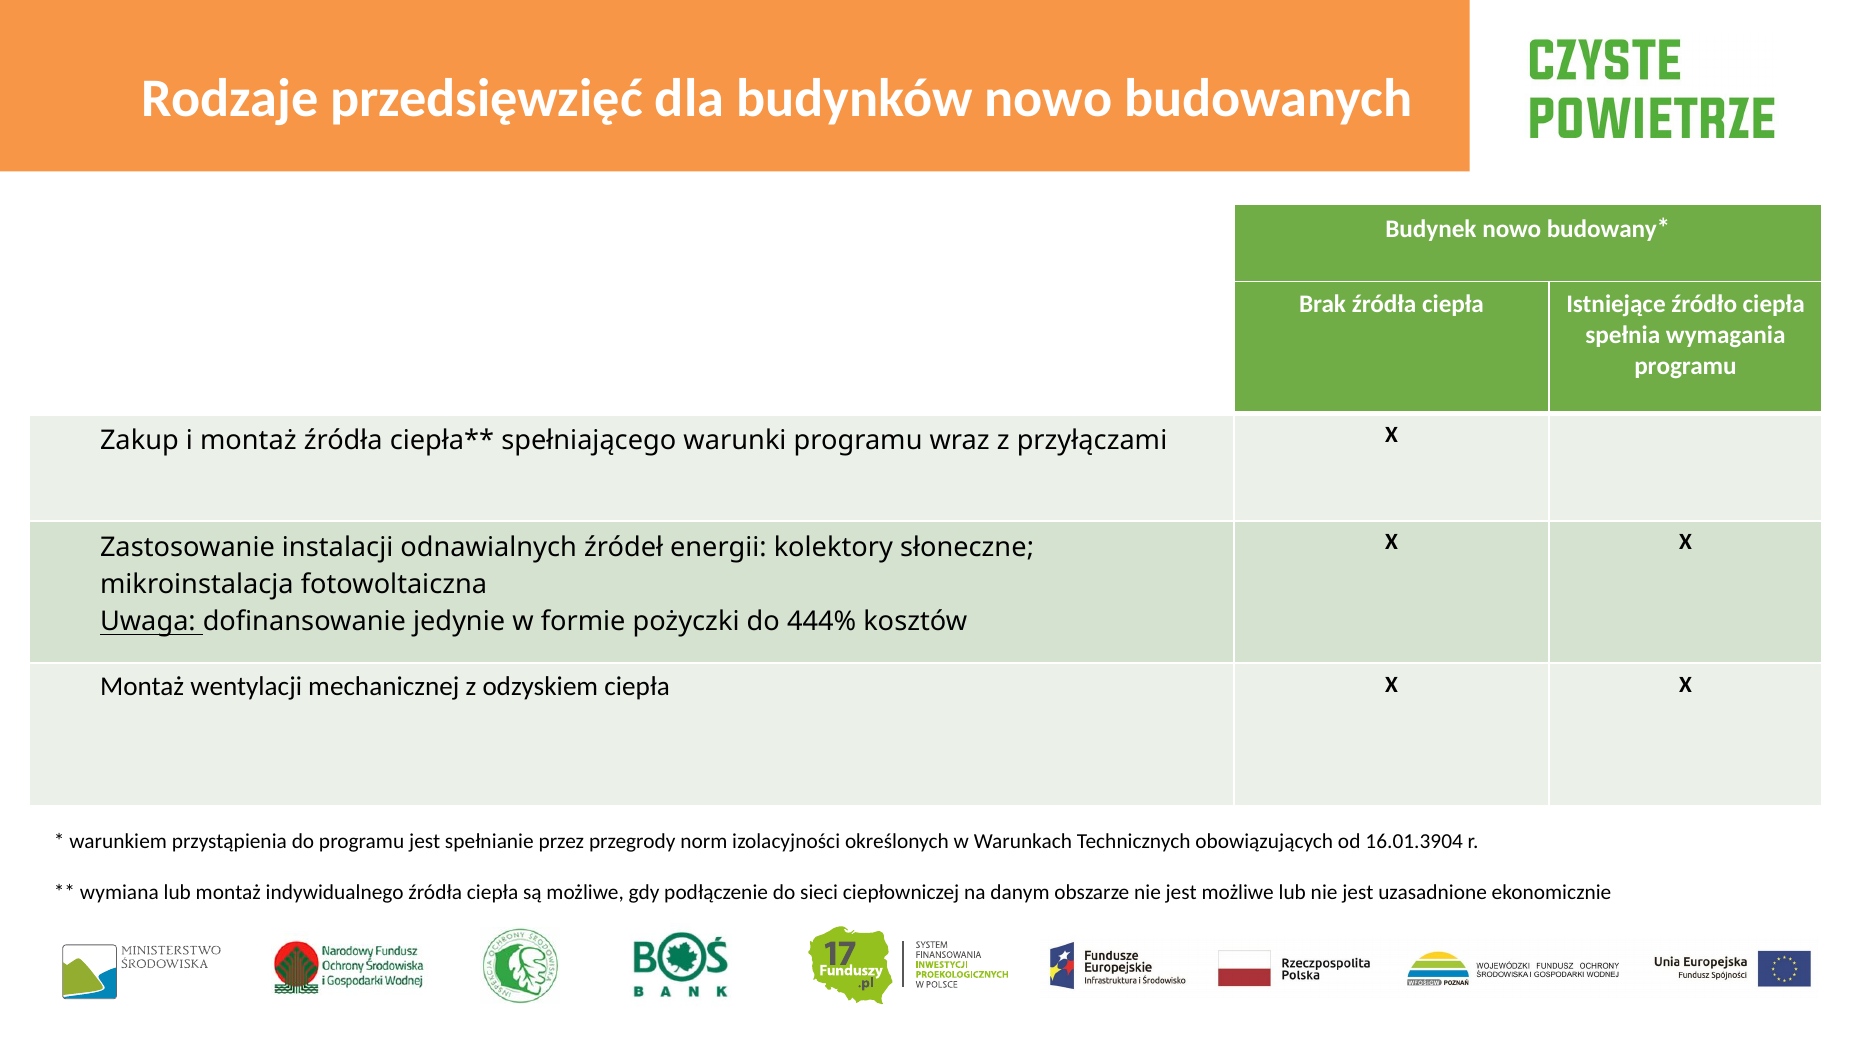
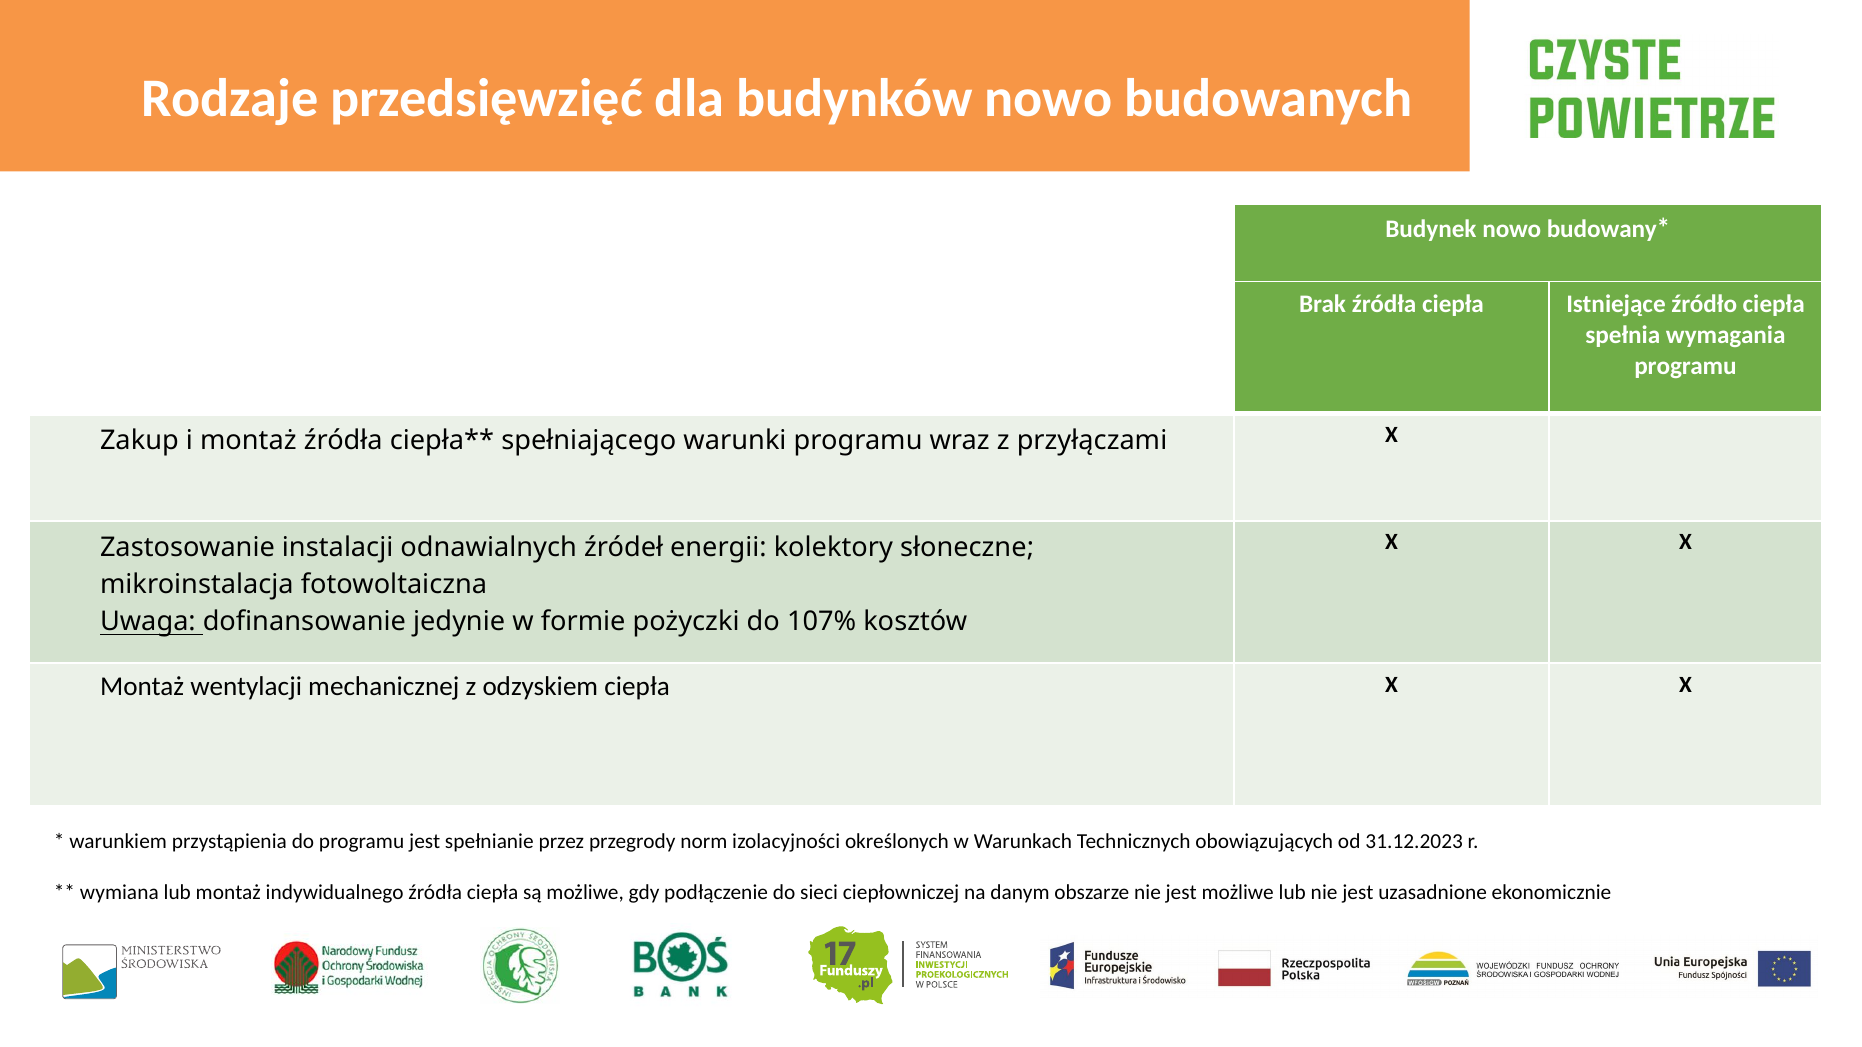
444%: 444% -> 107% (822, 622)
16.01.3904: 16.01.3904 -> 31.12.2023 (1414, 842)
